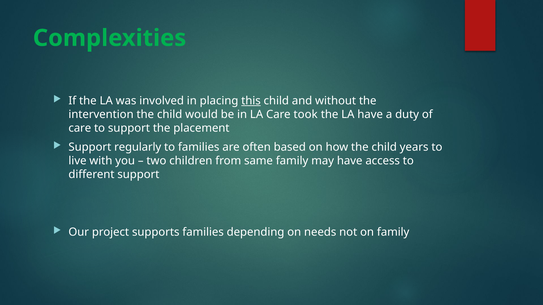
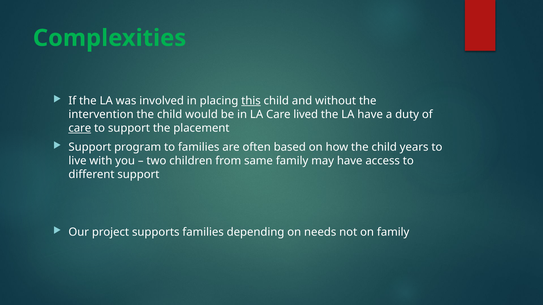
took: took -> lived (306, 115)
care underline: none -> present (80, 128)
regularly: regularly -> program (138, 147)
